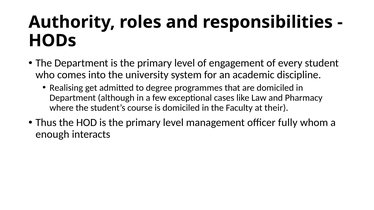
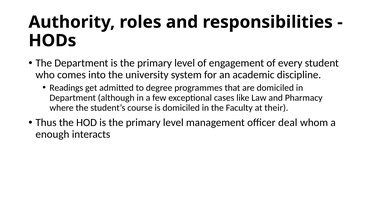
Realising: Realising -> Readings (66, 88)
fully: fully -> deal (288, 123)
